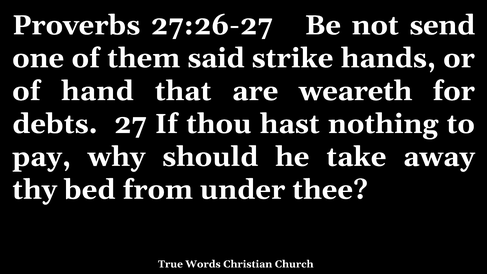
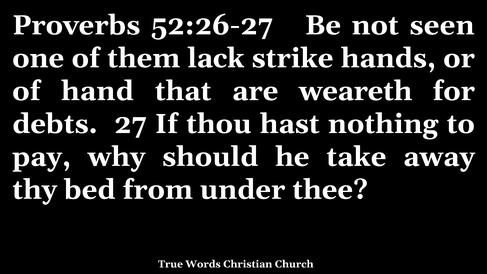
27:26-27: 27:26-27 -> 52:26-27 (212, 25)
send: send -> seen (442, 25)
said: said -> lack (216, 58)
